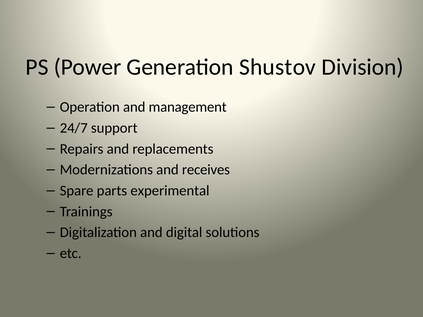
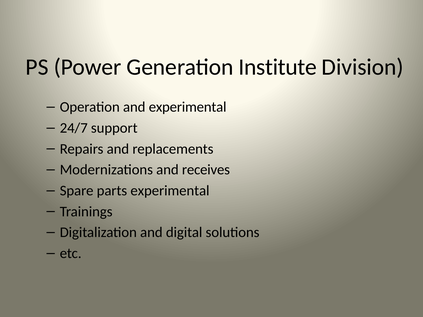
Shustov: Shustov -> Institute (278, 67)
and management: management -> experimental (188, 107)
